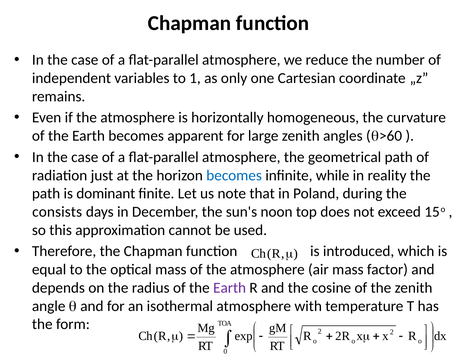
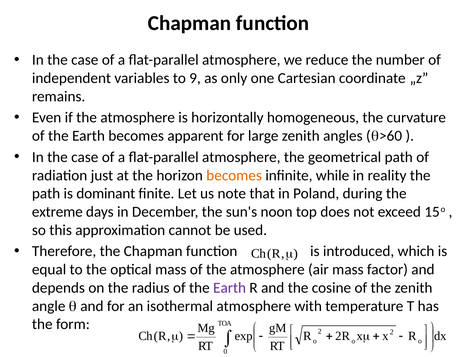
1: 1 -> 9 (195, 78)
becomes colour: blue -> orange (234, 175)
consists: consists -> extreme (57, 212)
